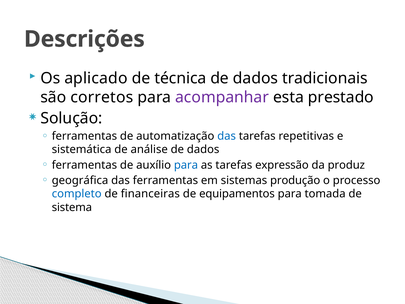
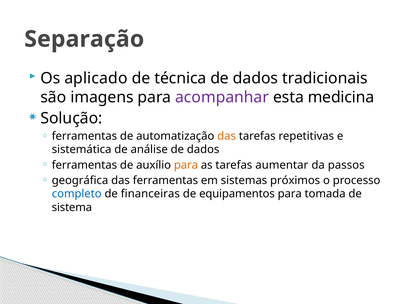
Descrições: Descrições -> Separação (84, 39)
corretos: corretos -> imagens (102, 97)
prestado: prestado -> medicina (341, 97)
das colour: blue -> orange (227, 136)
para colour: blue -> orange (186, 165)
expressão: expressão -> aumentar (282, 165)
produz: produz -> passos (346, 165)
produção: produção -> próximos (295, 180)
